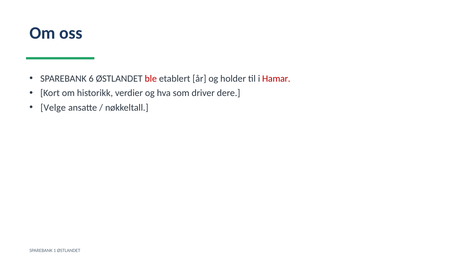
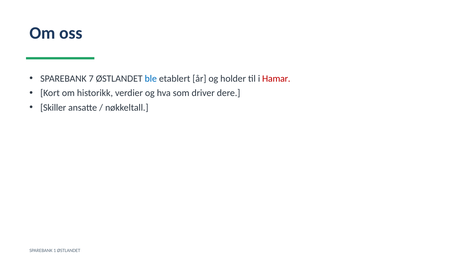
6: 6 -> 7 (91, 78)
ble colour: red -> blue (151, 78)
Velge: Velge -> Skiller (53, 107)
